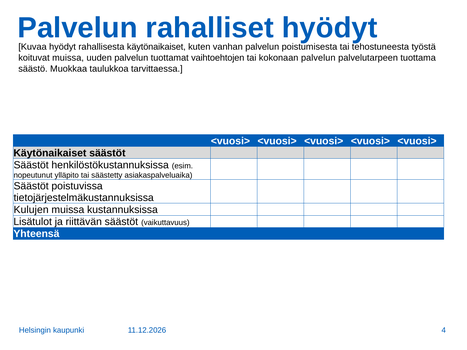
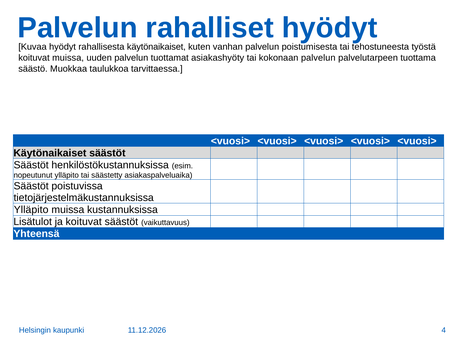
vaihtoehtojen: vaihtoehtojen -> asiakashyöty (218, 58)
Kulujen: Kulujen -> Ylläpito (31, 210)
ja riittävän: riittävän -> koituvat (84, 222)
